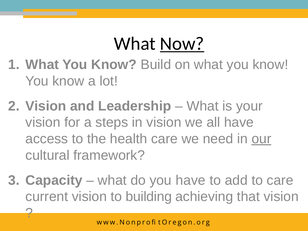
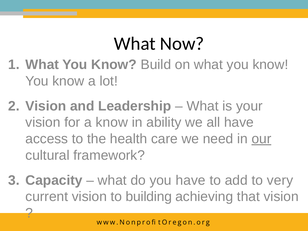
Now underline: present -> none (182, 44)
a steps: steps -> know (112, 122)
in vision: vision -> ability (164, 122)
to care: care -> very (280, 180)
